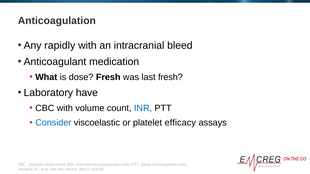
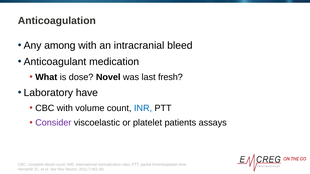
rapidly: rapidly -> among (60, 46)
dose Fresh: Fresh -> Novel (108, 77)
Consider colour: blue -> purple (53, 123)
efficacy: efficacy -> patients (180, 123)
